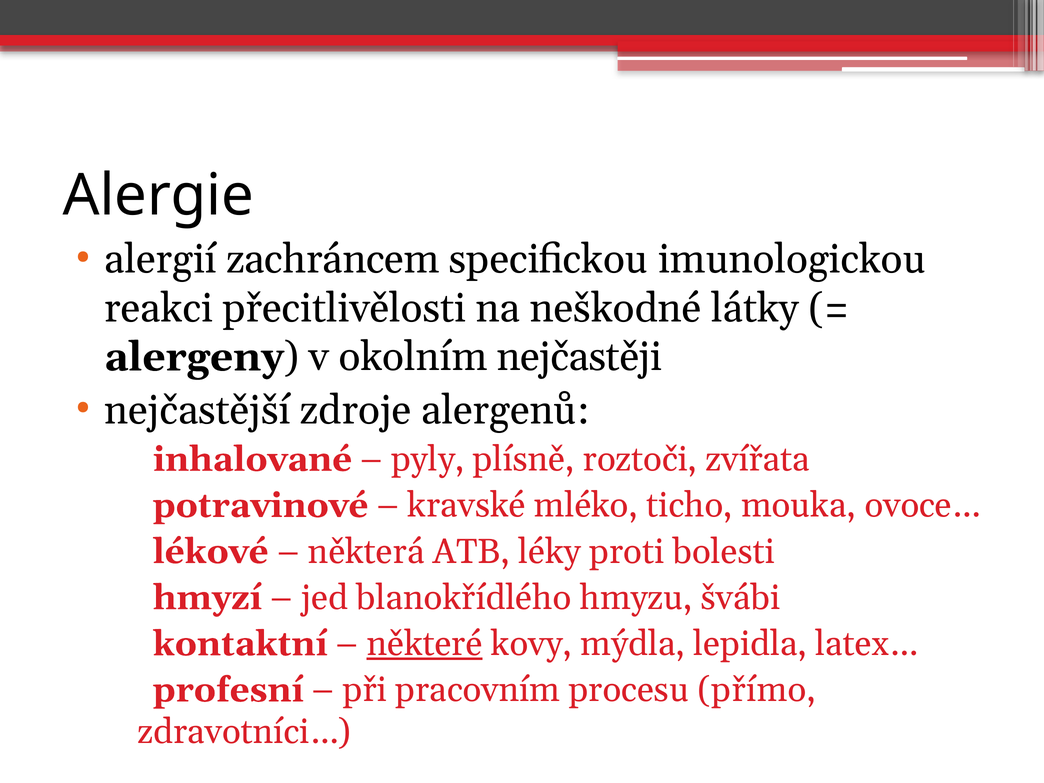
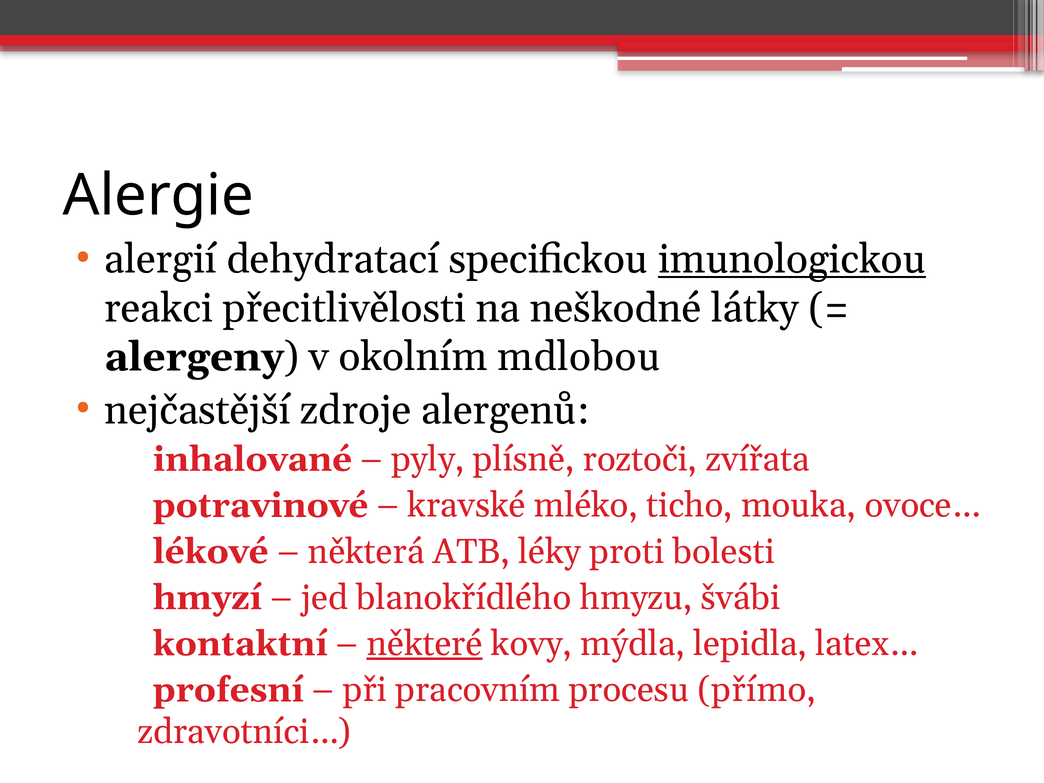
zachráncem: zachráncem -> dehydratací (333, 260)
imunologickou underline: none -> present (792, 260)
nejčastěji: nejčastěji -> mdlobou (579, 357)
